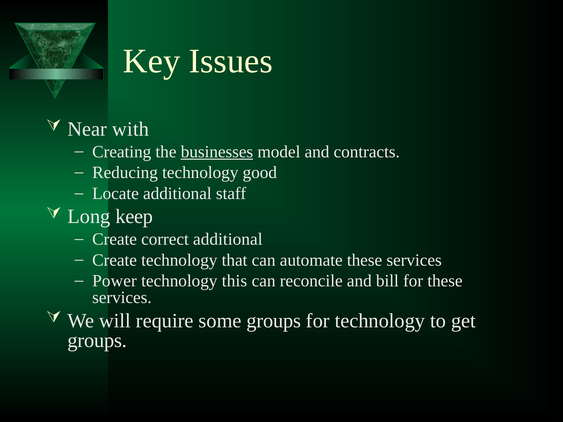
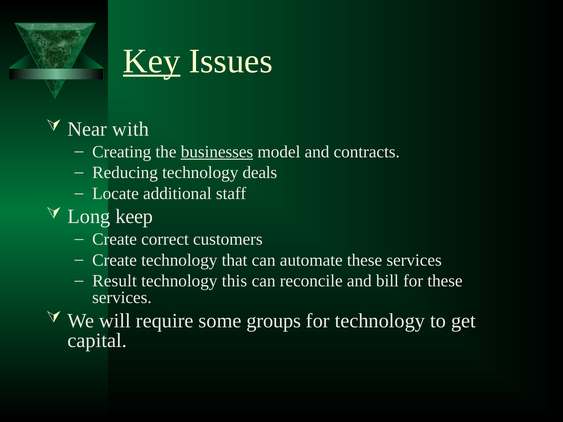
Key underline: none -> present (152, 61)
good: good -> deals (260, 173)
correct additional: additional -> customers (228, 239)
Power: Power -> Result (114, 281)
groups: groups -> capital (97, 341)
